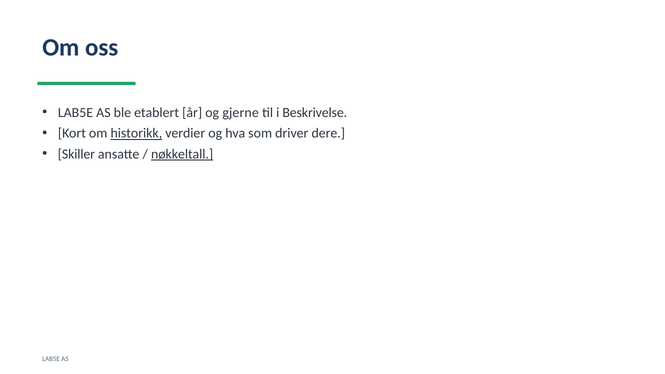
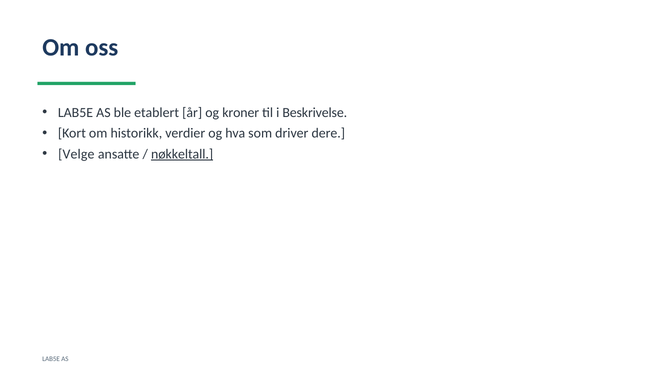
gjerne: gjerne -> kroner (241, 113)
historikk underline: present -> none (136, 133)
Skiller: Skiller -> Velge (76, 154)
